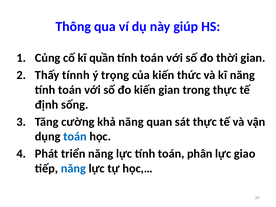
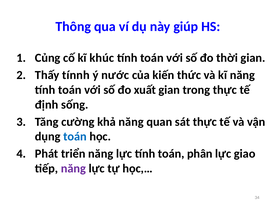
quần: quần -> khúc (102, 58)
trọng: trọng -> nước (115, 75)
đo kiến: kiến -> xuất (145, 90)
năng colour: blue -> purple (73, 168)
